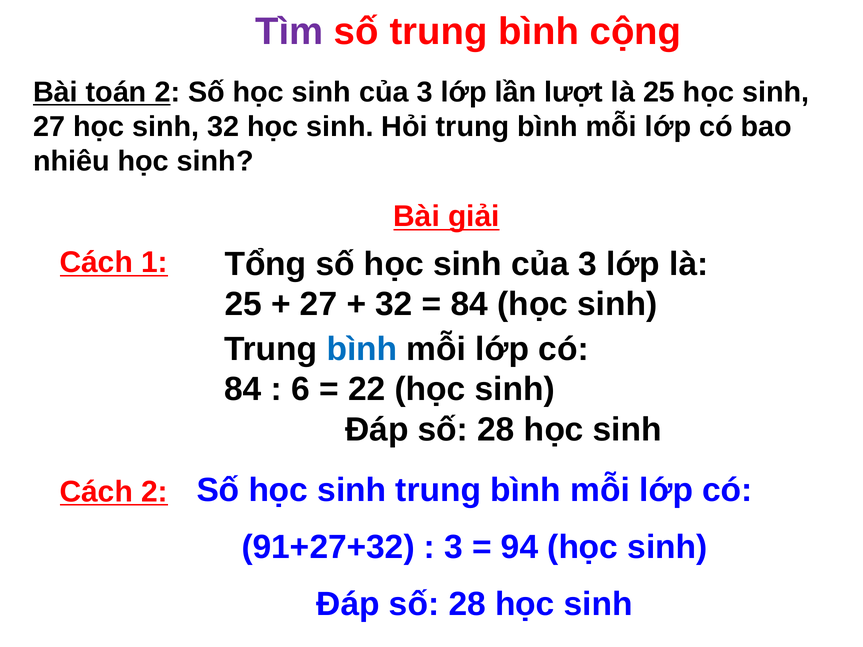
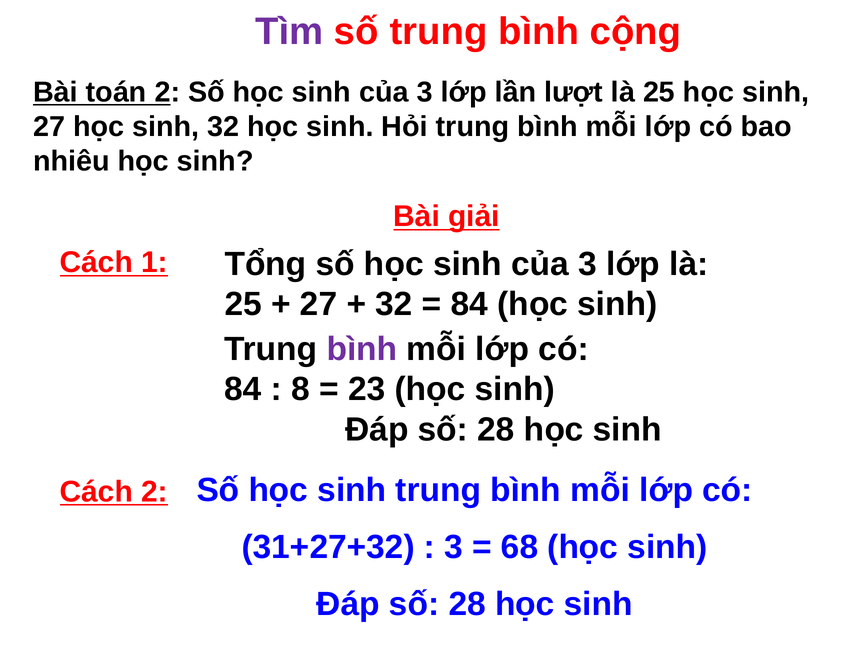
bình colour: blue -> purple (362, 349)
6: 6 -> 8 (301, 389)
22: 22 -> 23 (367, 389)
91+27+32: 91+27+32 -> 31+27+32 (328, 547)
94: 94 -> 68 (520, 547)
